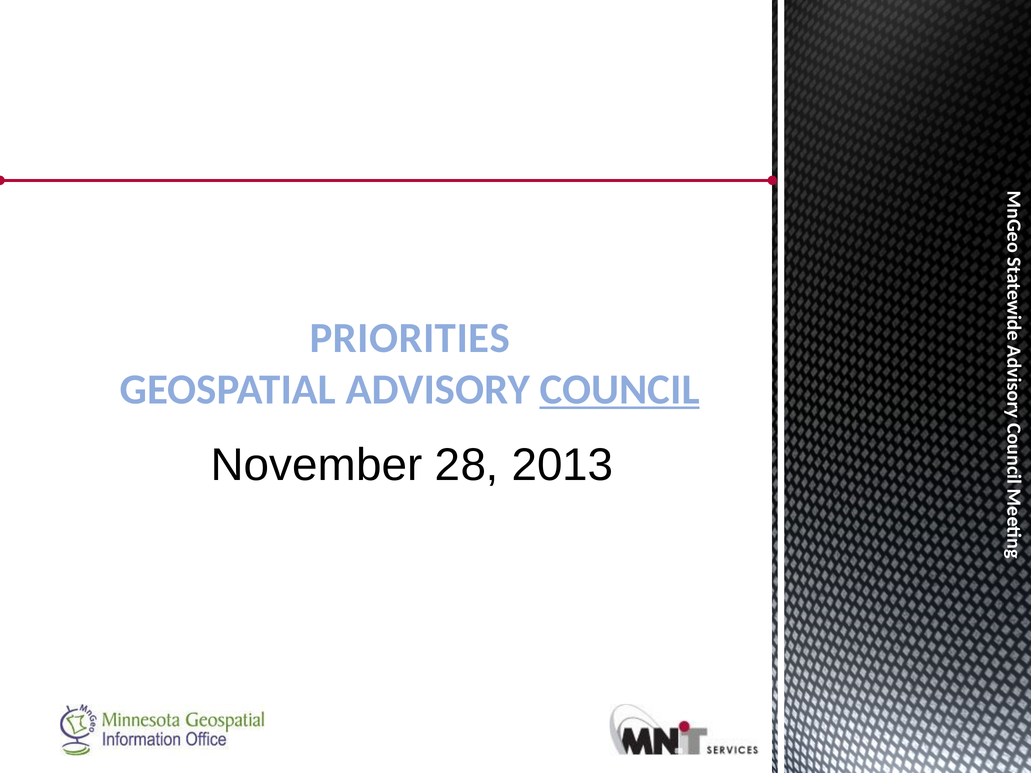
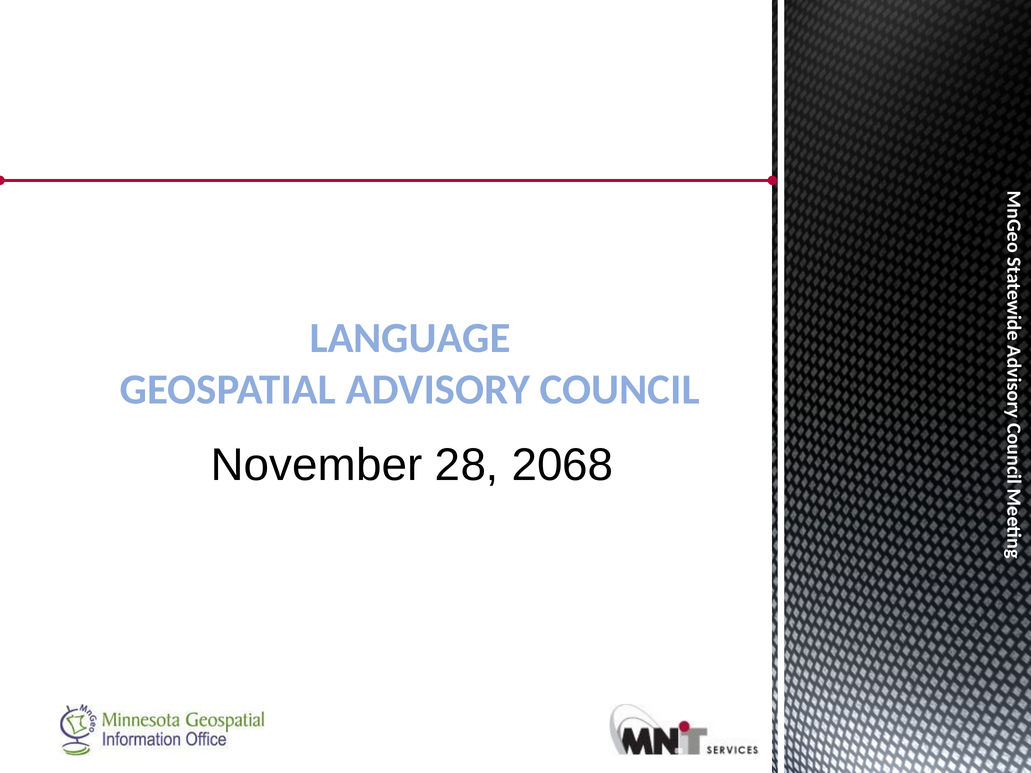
PRIORITIES: PRIORITIES -> LANGUAGE (410, 338)
COUNCIL underline: present -> none (620, 390)
2013: 2013 -> 2068 (562, 465)
